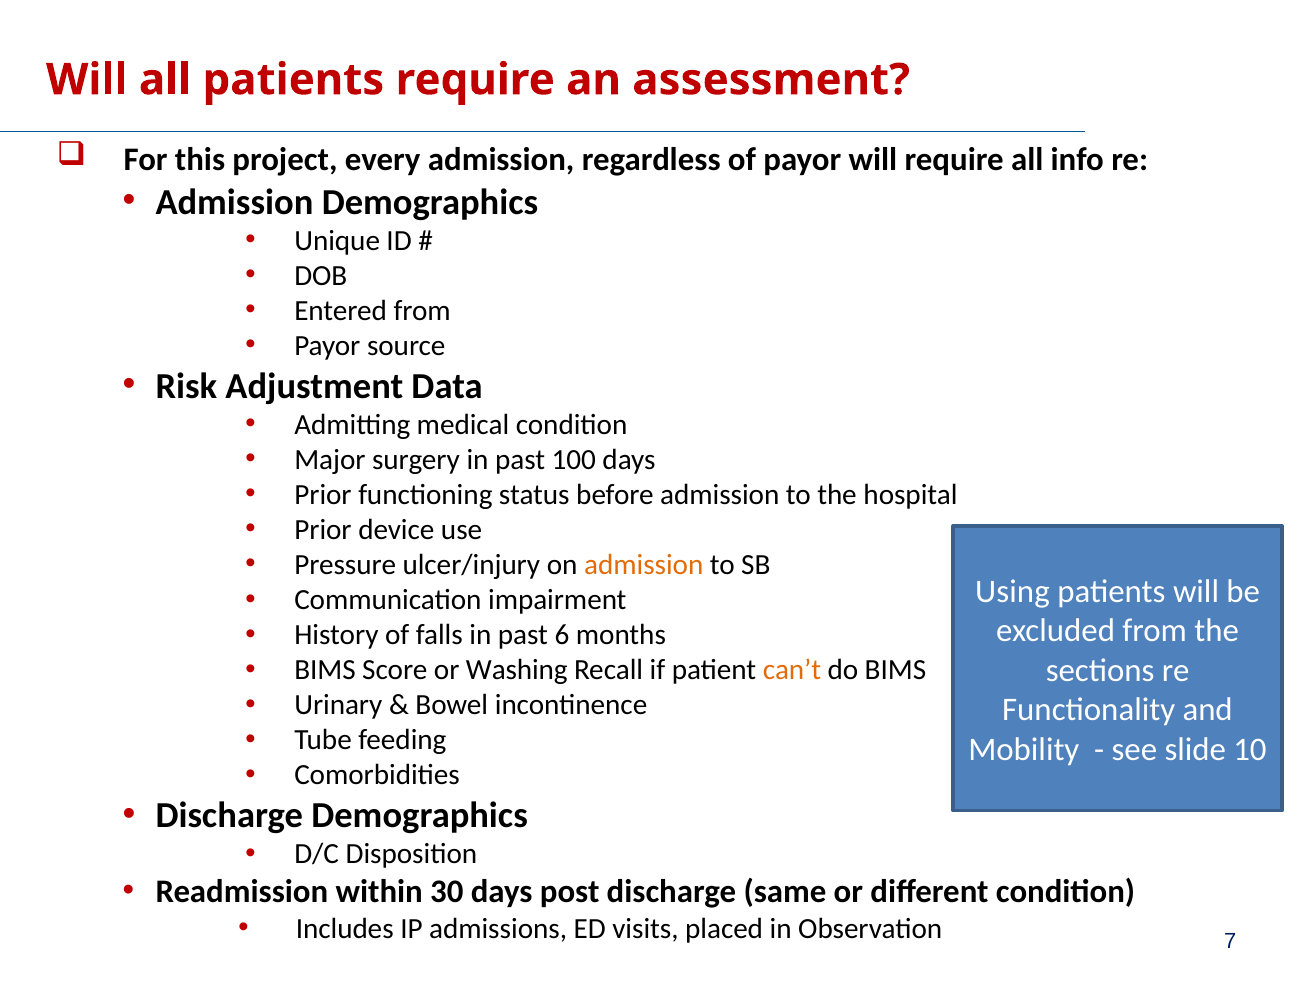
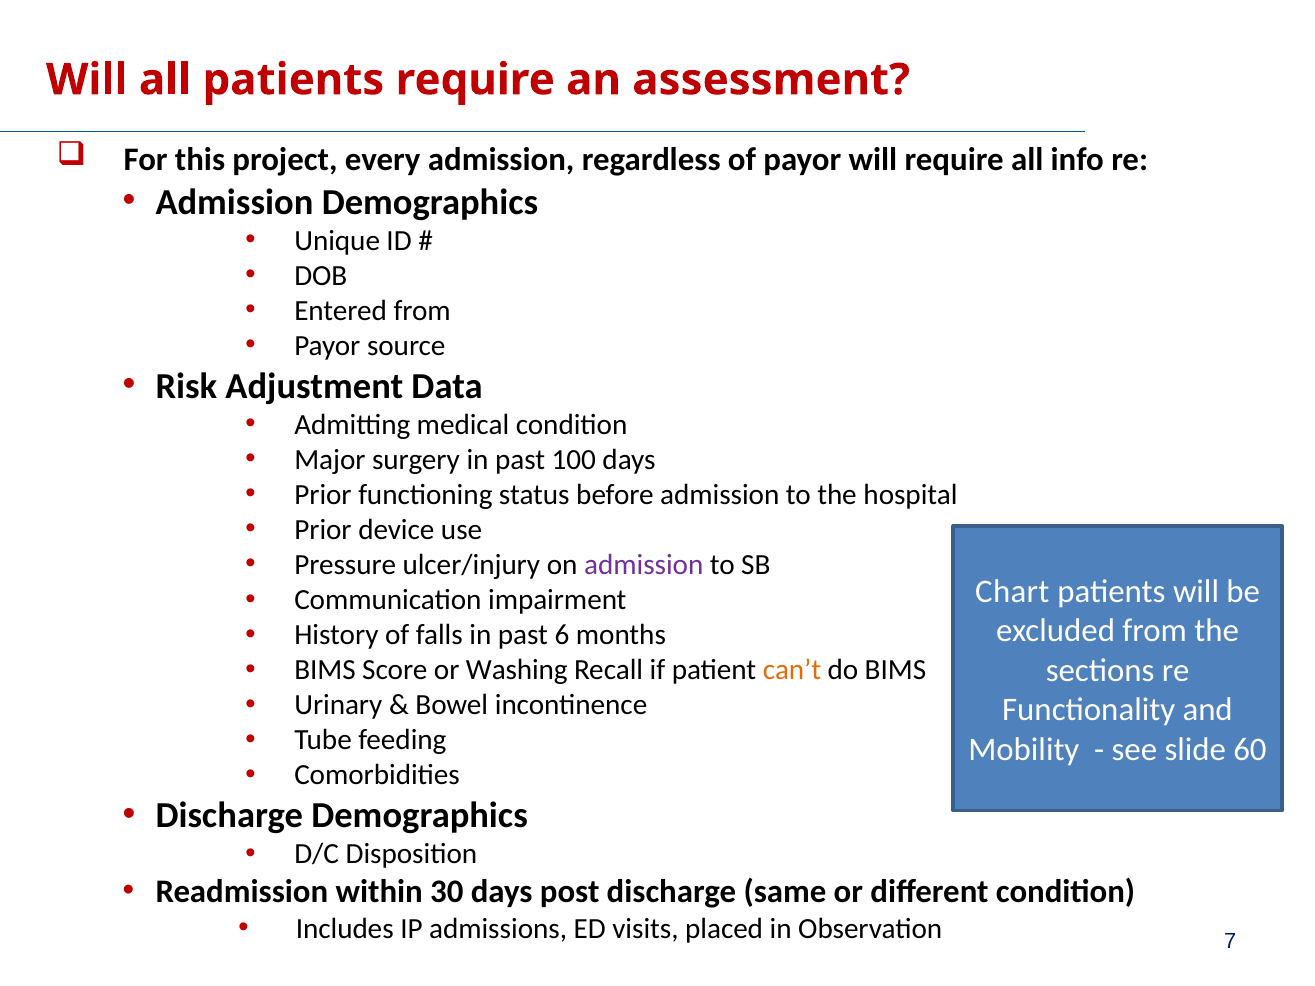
admission colour: orange -> purple (644, 565)
Using: Using -> Chart (1012, 592)
10: 10 -> 60 (1250, 750)
